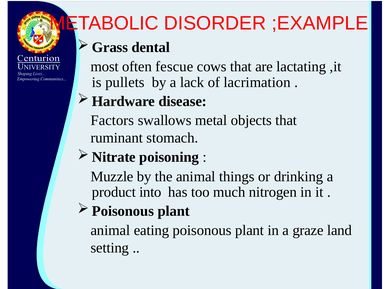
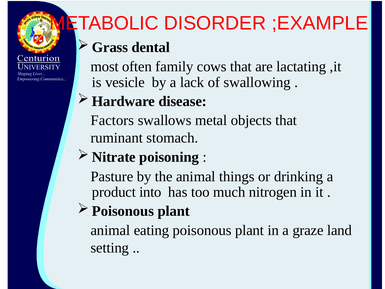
fescue: fescue -> family (174, 67)
pullets: pullets -> vesicle (125, 82)
lacrimation: lacrimation -> swallowing (257, 82)
Muzzle: Muzzle -> Pasture (112, 176)
